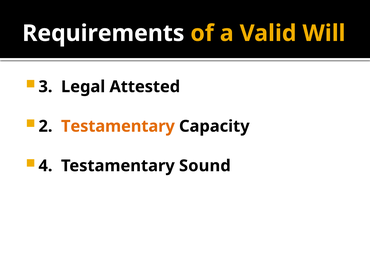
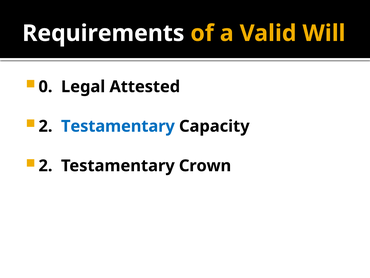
3: 3 -> 0 (45, 87)
Testamentary colour: orange -> blue (118, 126)
4: 4 -> 2 (45, 166)
Sound: Sound -> Crown (205, 166)
